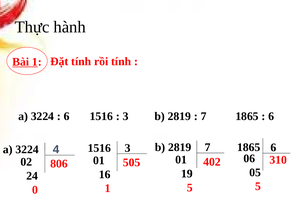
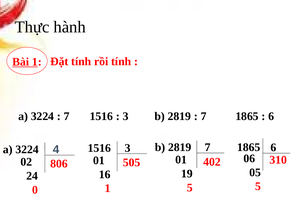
6: 6 -> 7 (67, 116)
